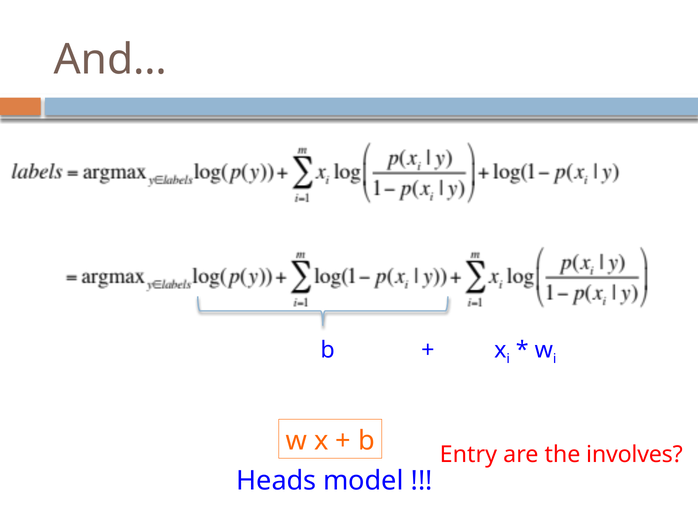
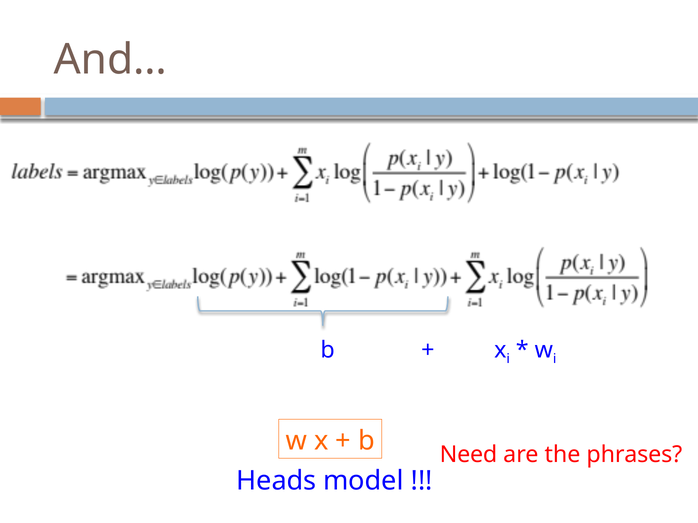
Entry: Entry -> Need (468, 455)
involves: involves -> phrases (634, 455)
